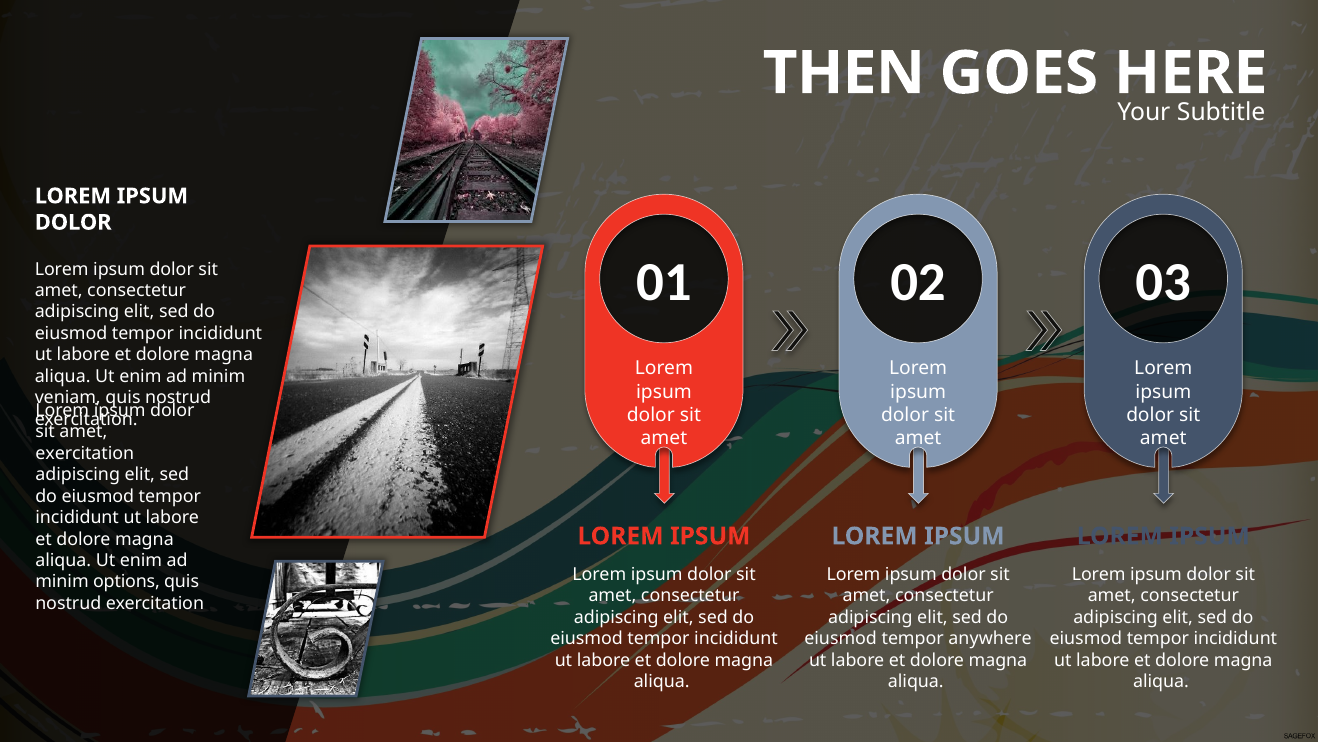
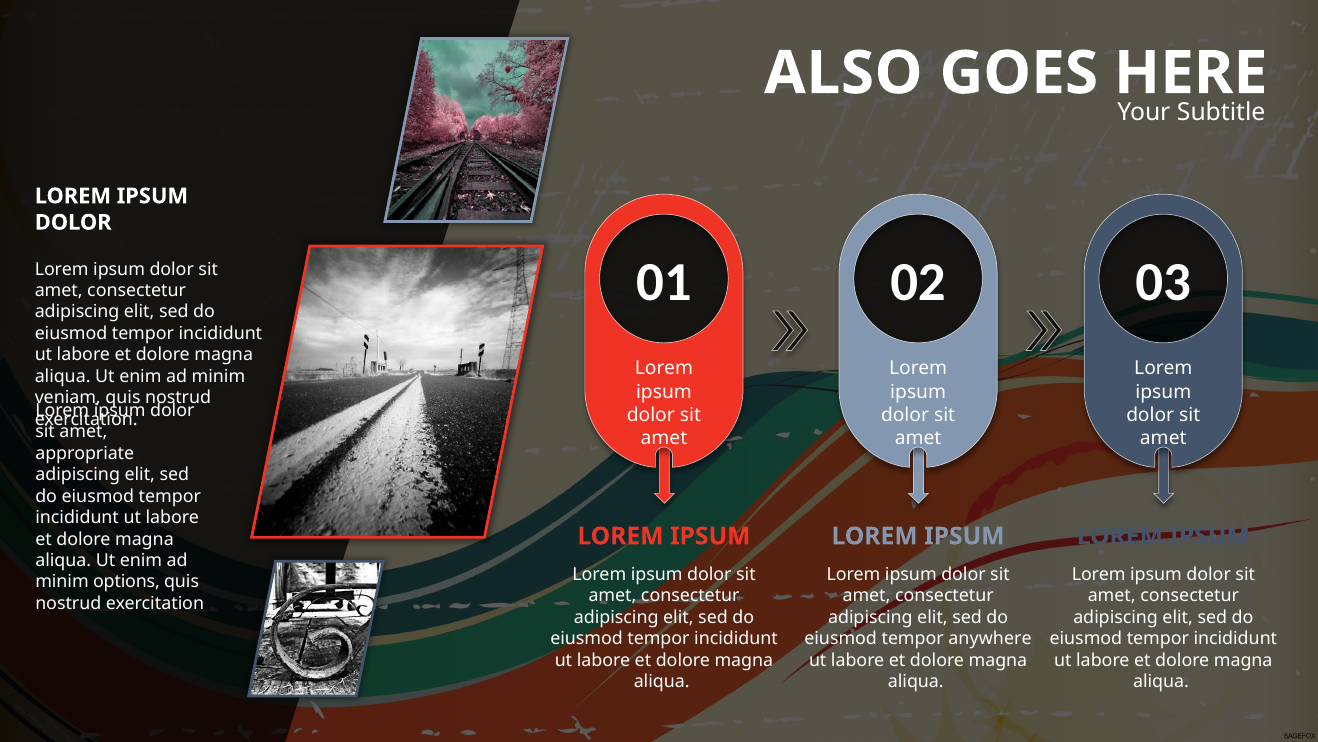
THEN: THEN -> ALSO (843, 73)
exercitation: exercitation -> appropriate (85, 453)
